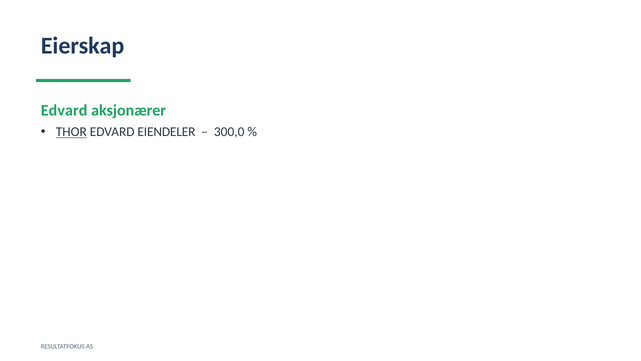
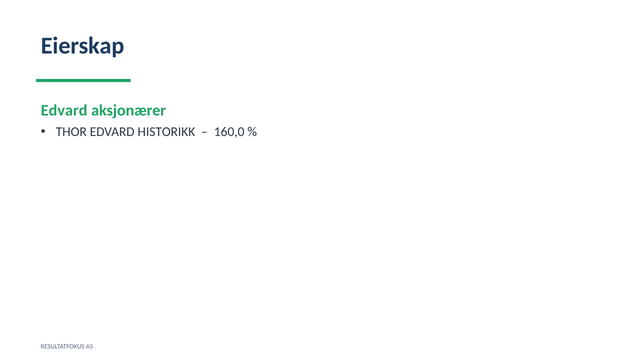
THOR underline: present -> none (71, 132)
EIENDELER: EIENDELER -> HISTORIKK (166, 132)
300,0: 300,0 -> 160,0 (229, 132)
